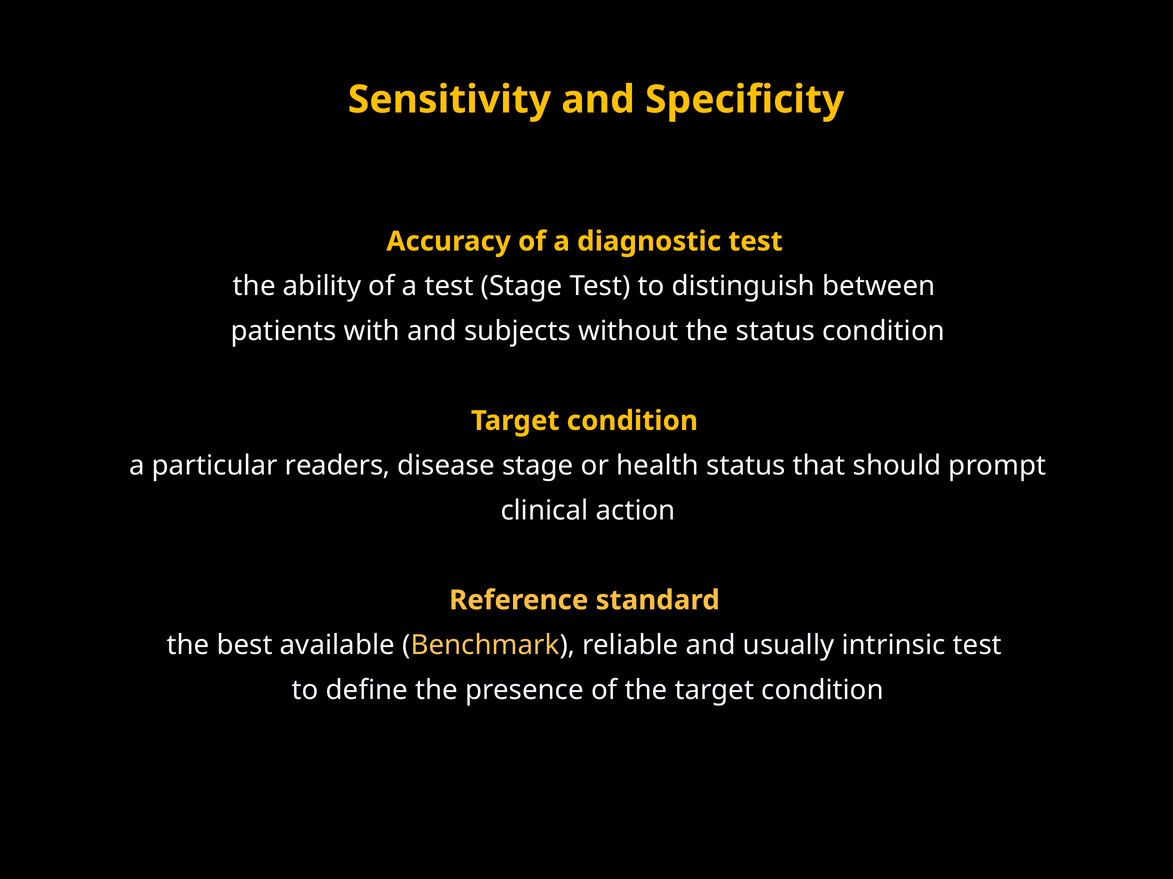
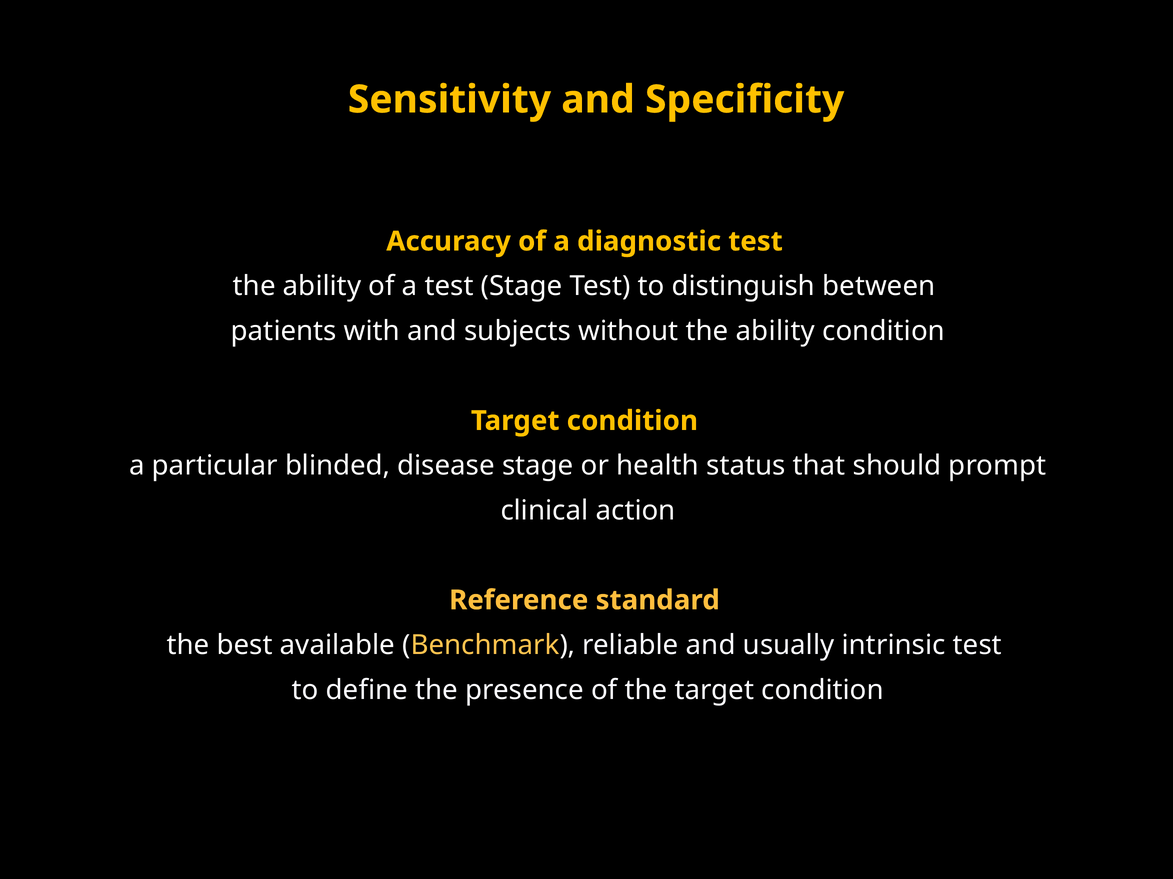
without the status: status -> ability (775, 331)
readers: readers -> blinded (338, 466)
